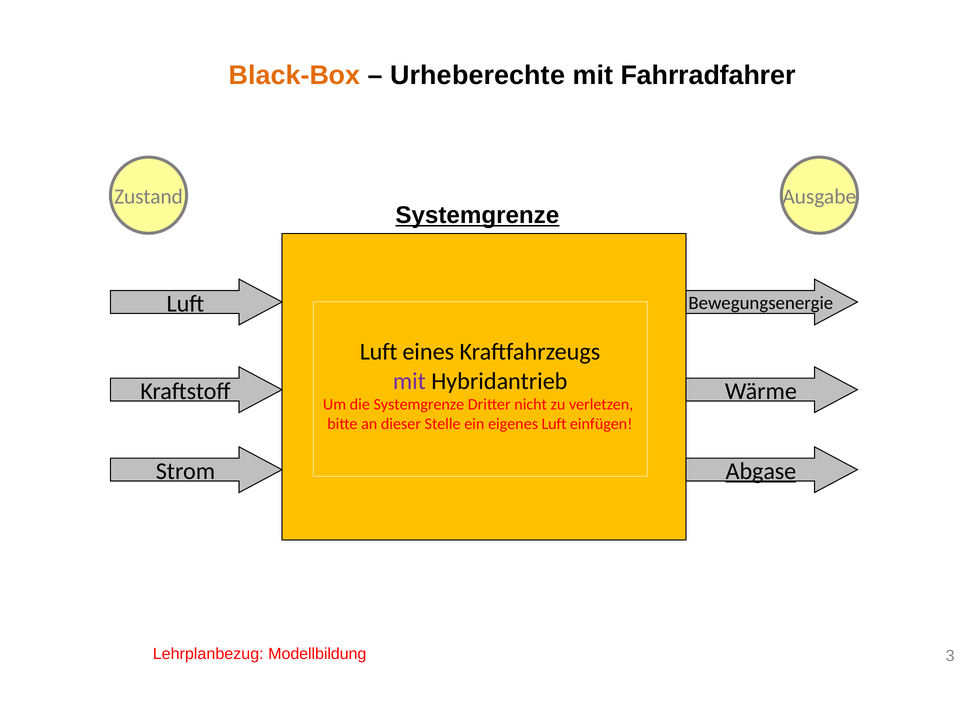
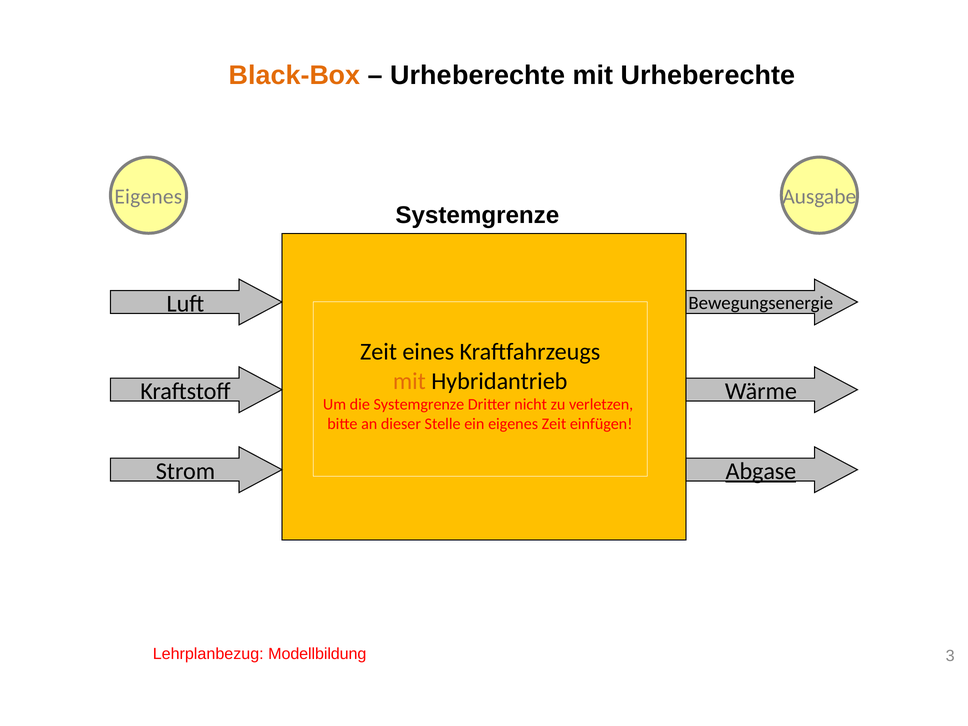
mit Fahrradfahrer: Fahrradfahrer -> Urheberechte (708, 75)
Zustand: Zustand -> Eigenes (148, 197)
Systemgrenze underline: present -> none (477, 215)
Luft: Luft -> Zeit (379, 352)
mit colour: purple -> orange (409, 381)
eigenes Luft: Luft -> Zeit (554, 424)
